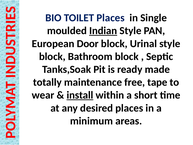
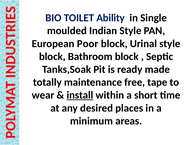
TOILET Places: Places -> Ability (111, 18)
Indian underline: present -> none (103, 31)
Door: Door -> Poor (88, 44)
